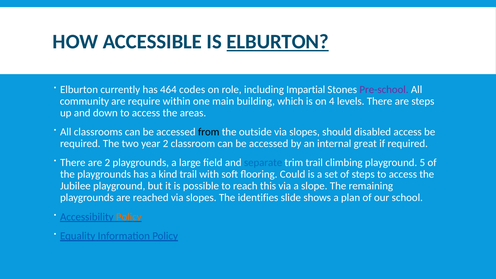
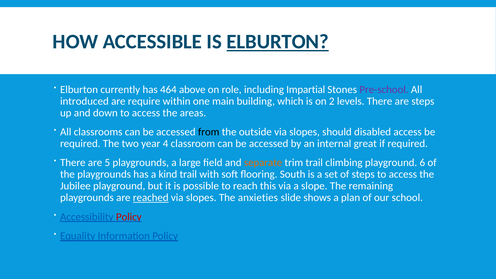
codes: codes -> above (192, 89)
community: community -> introduced (84, 101)
4: 4 -> 2 (332, 101)
year 2: 2 -> 4 (166, 144)
are 2: 2 -> 5 (107, 163)
separate colour: blue -> orange (263, 163)
5: 5 -> 6 (422, 163)
Could: Could -> South (293, 174)
reached underline: none -> present (151, 198)
identifies: identifies -> anxieties (258, 198)
Policy colour: orange -> red (129, 217)
